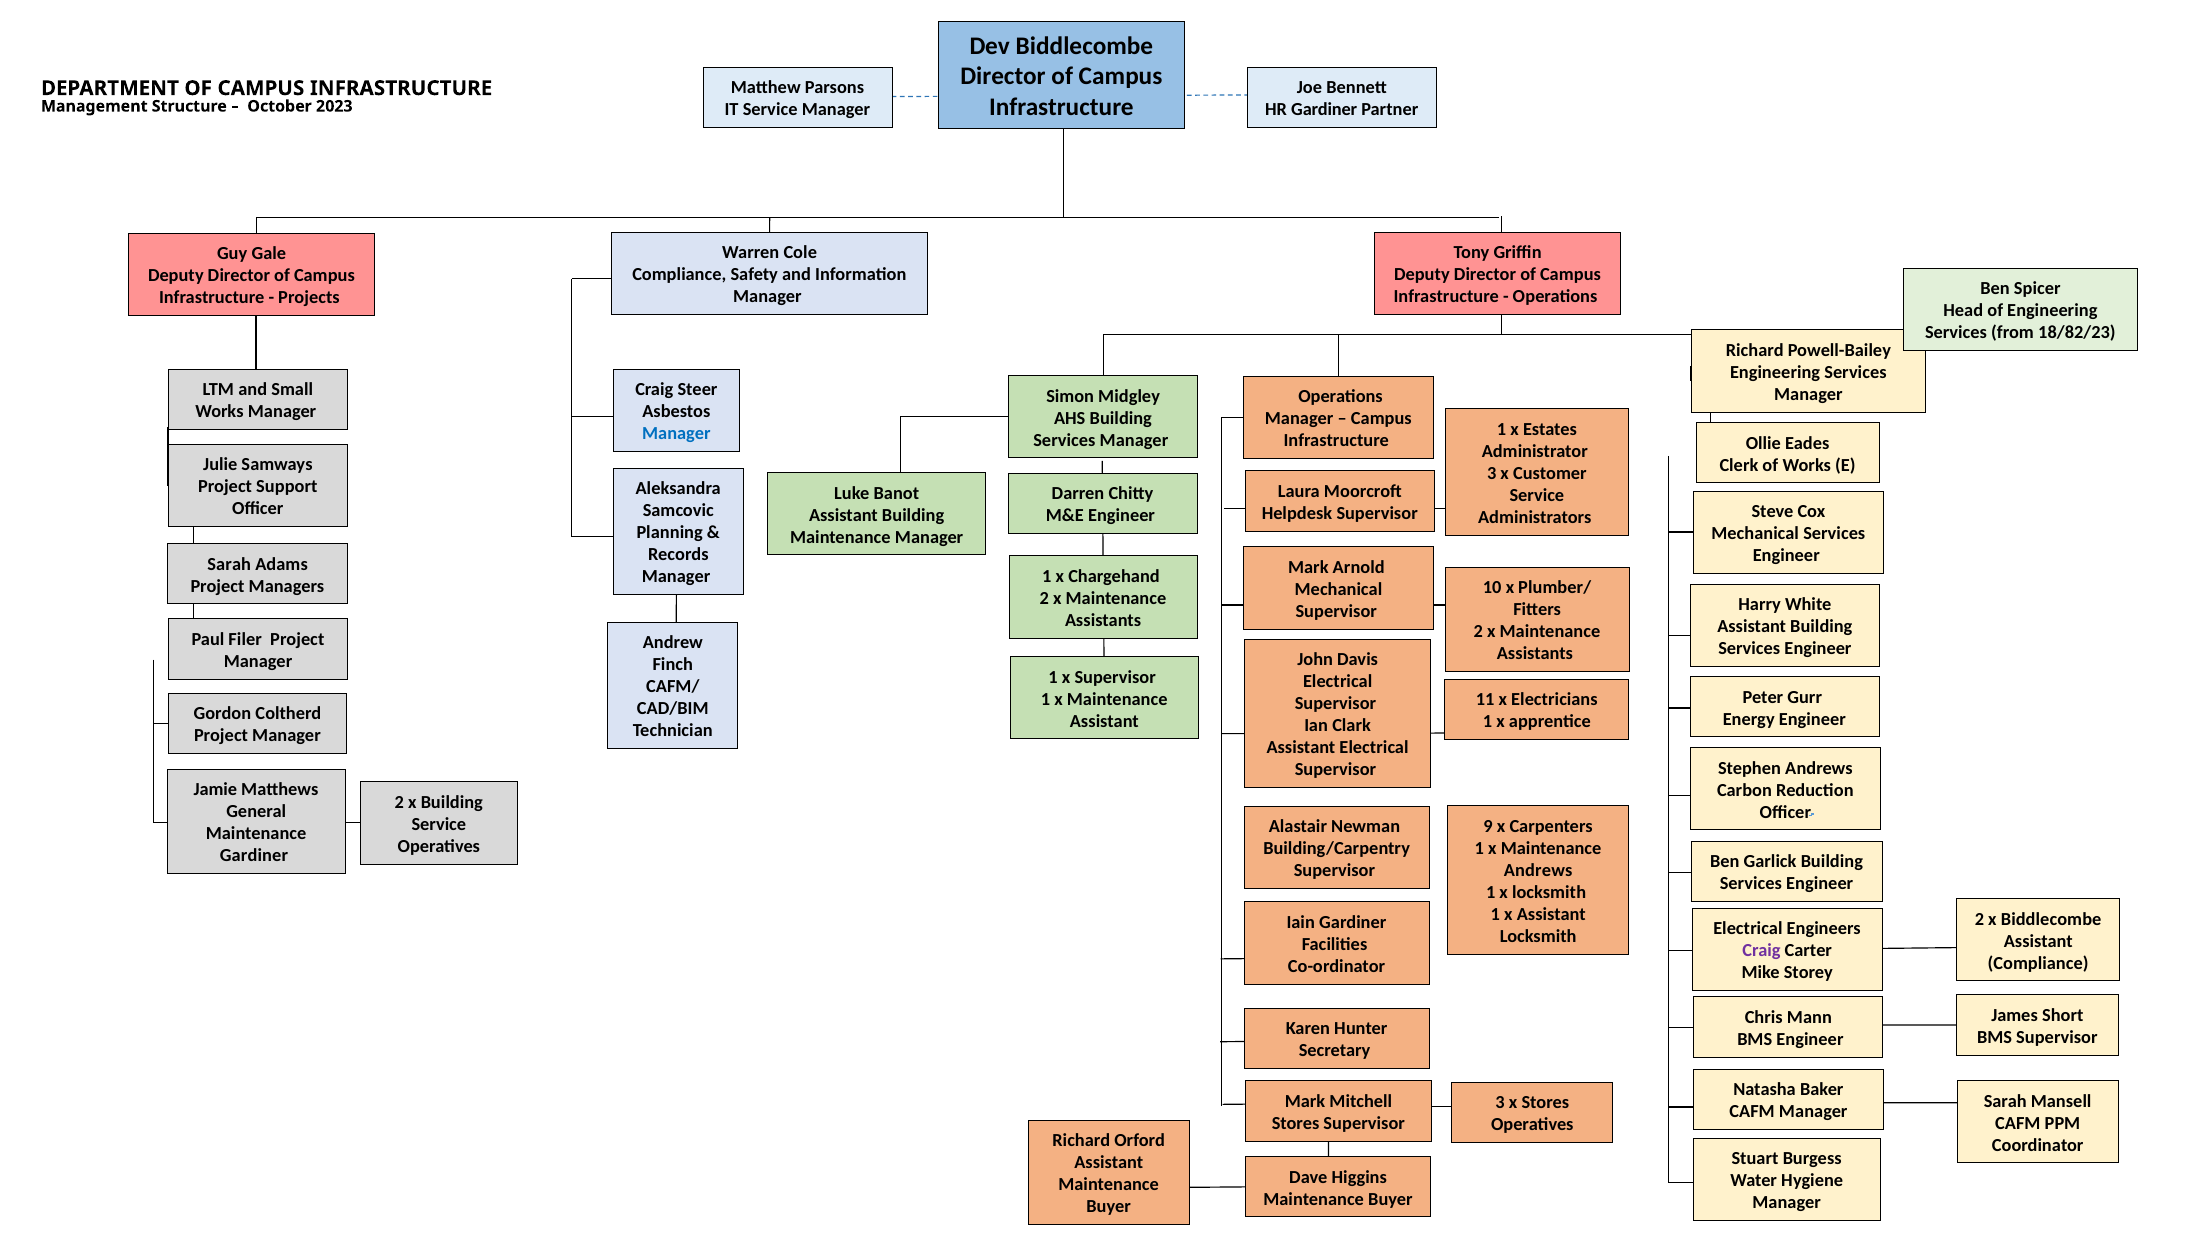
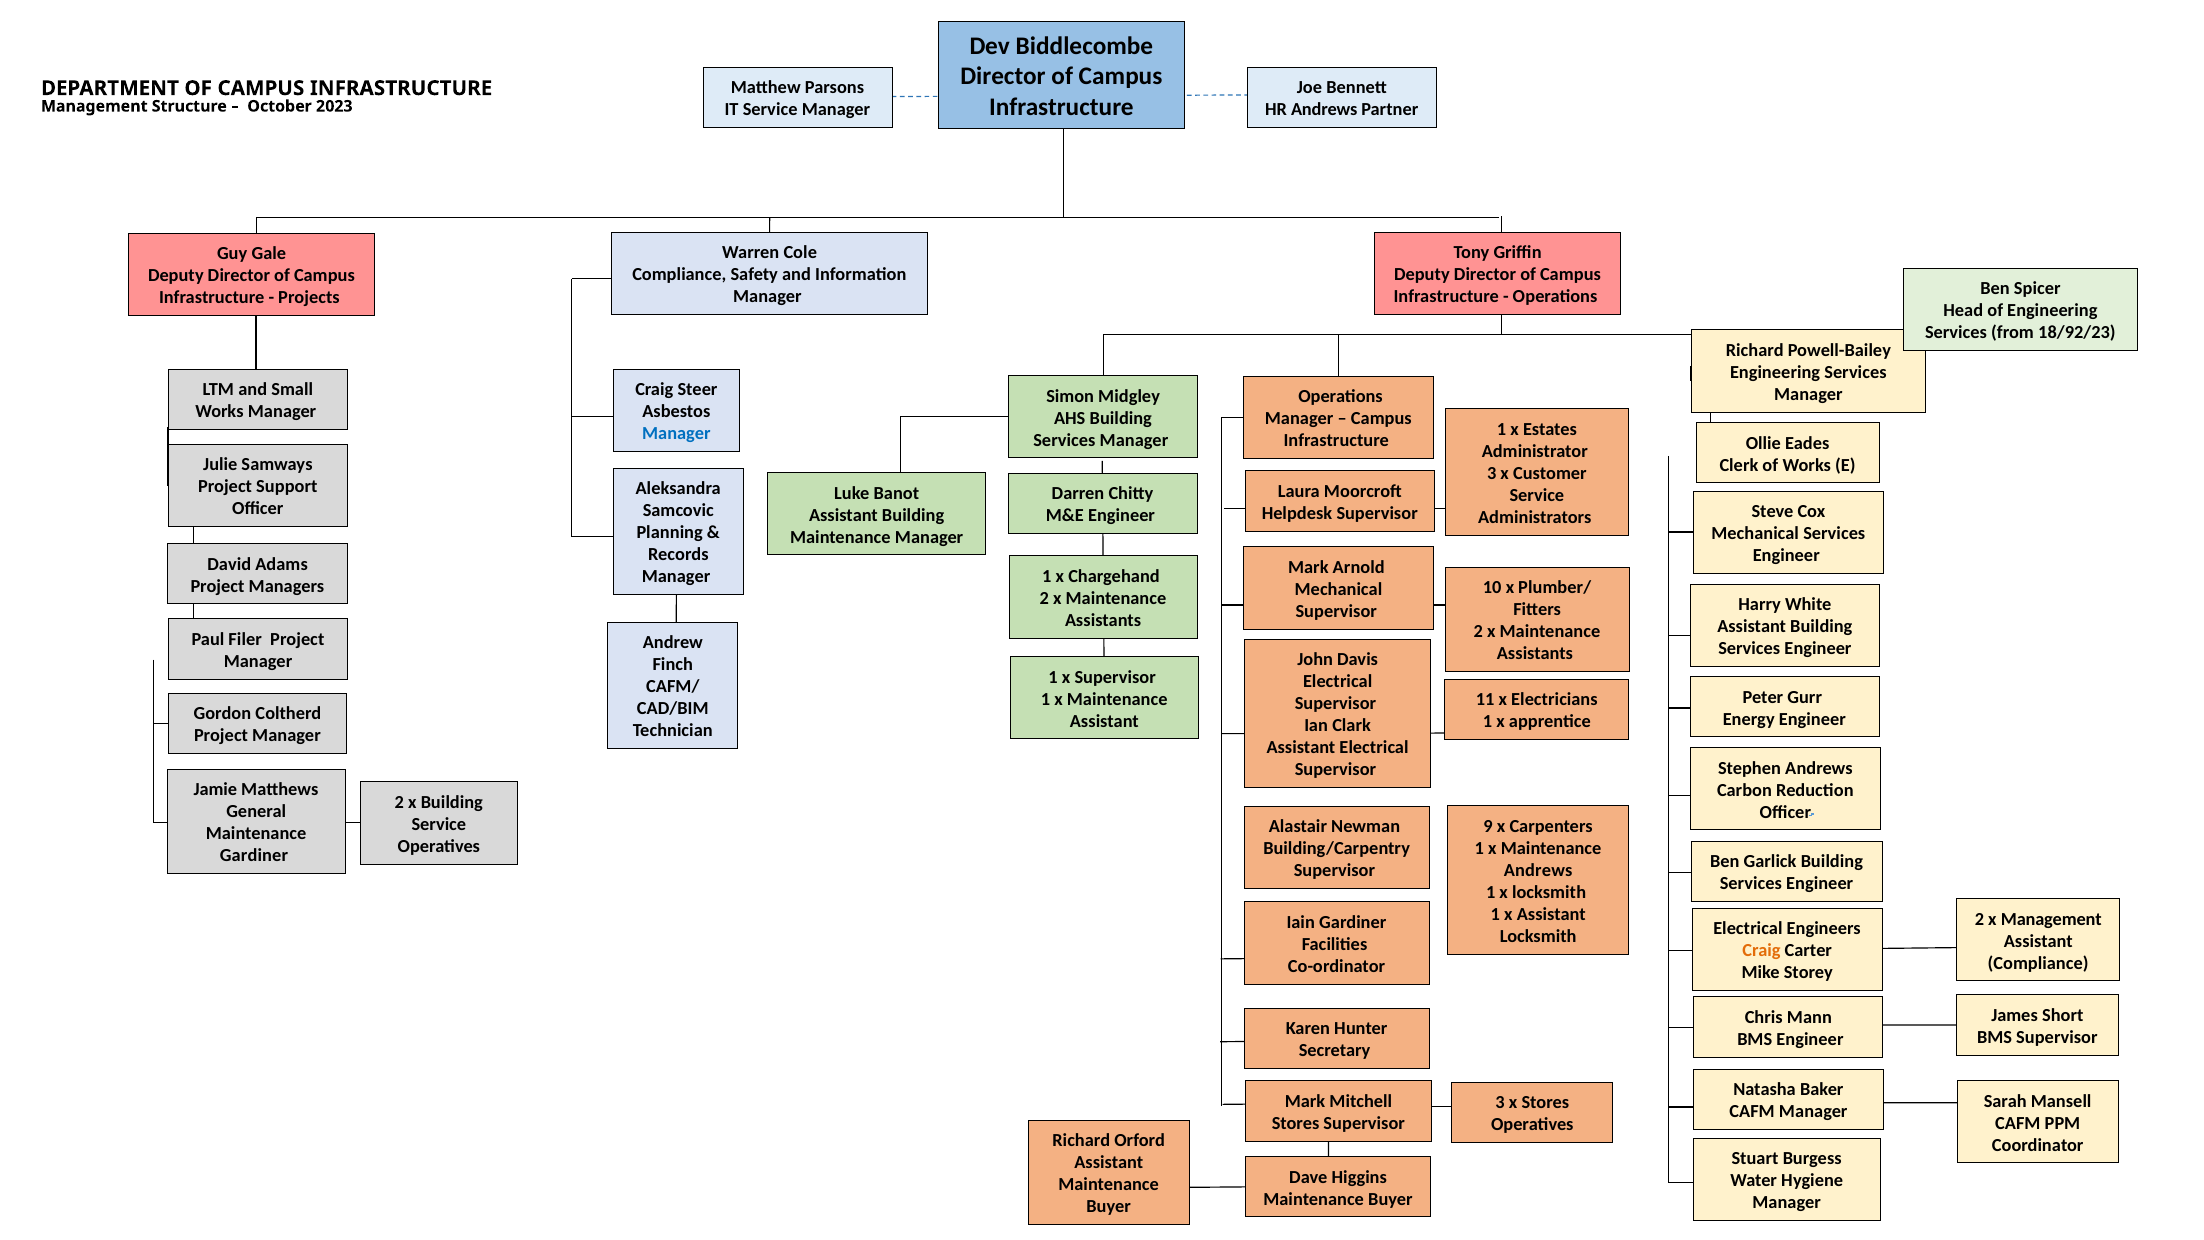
HR Gardiner: Gardiner -> Andrews (1324, 110)
18/82/23: 18/82/23 -> 18/92/23 (2077, 333)
Sarah: Sarah -> David (229, 564)
x Biddlecombe: Biddlecombe -> Management (2051, 919)
Craig colour: purple -> orange (1761, 950)
